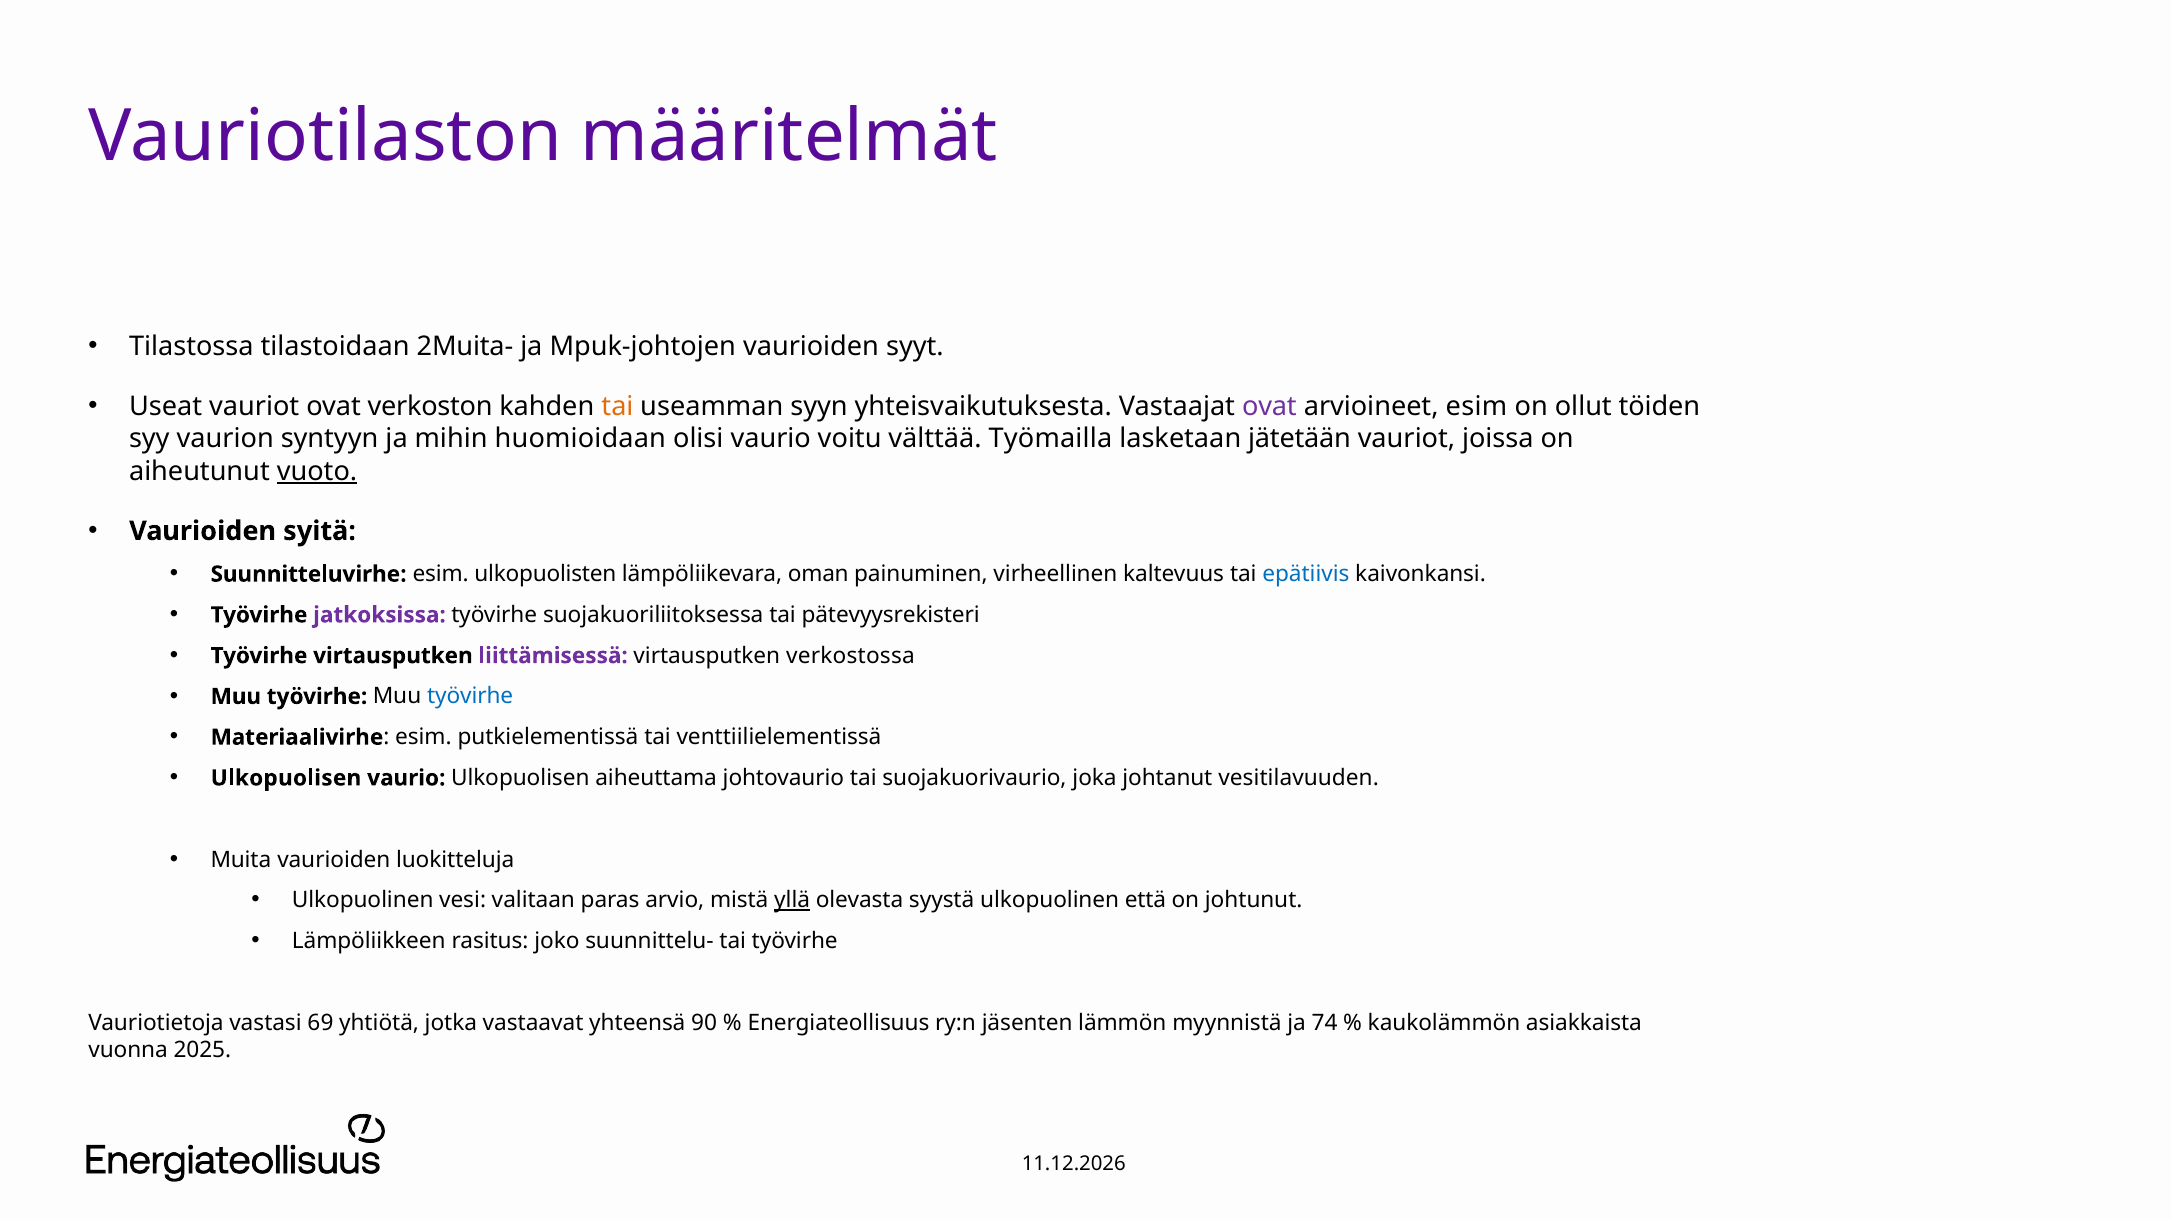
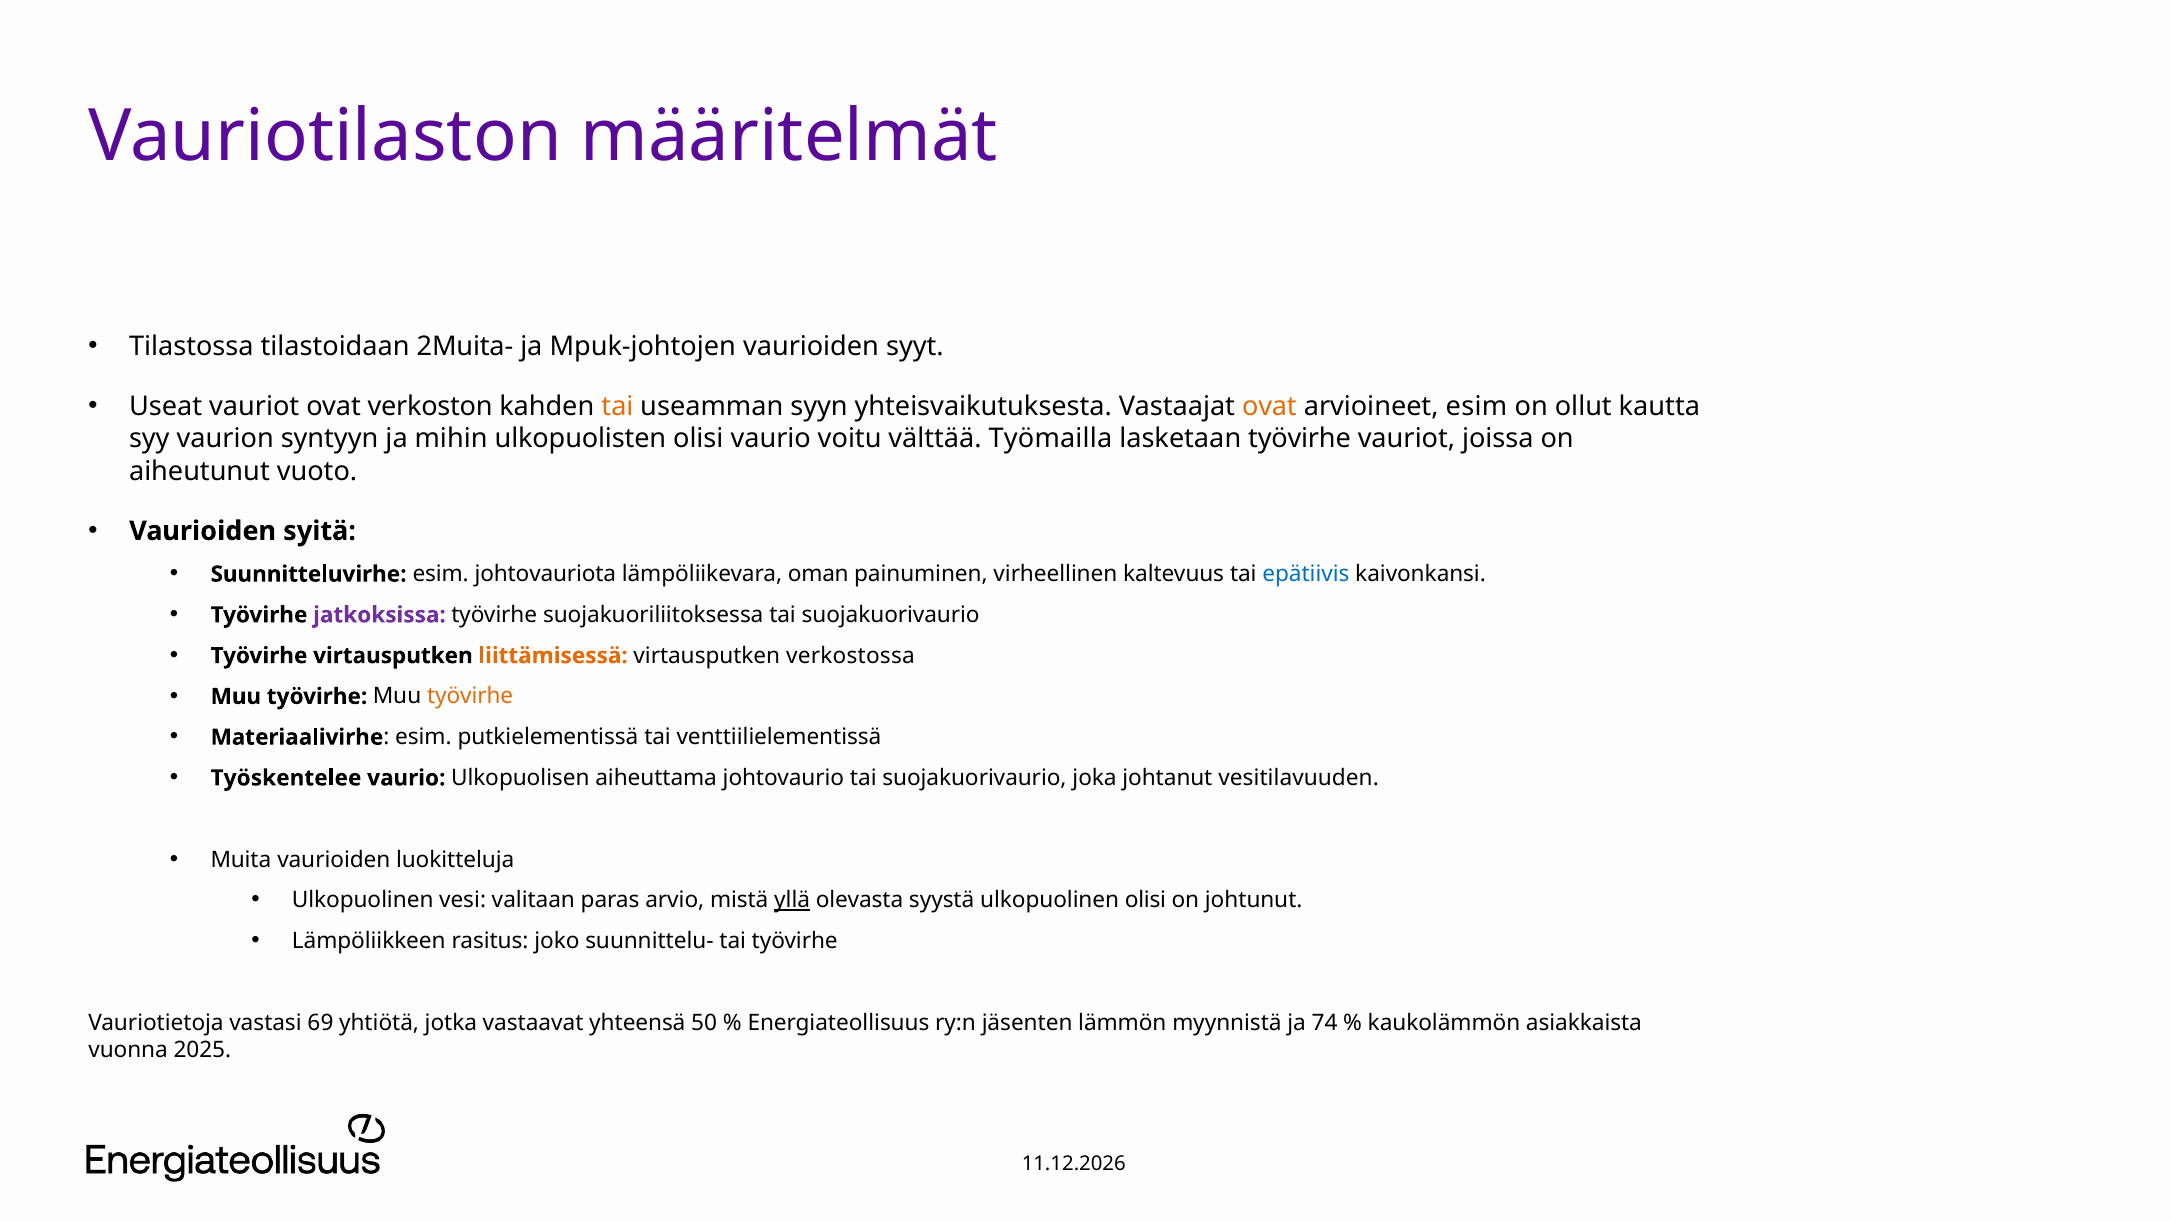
ovat colour: purple -> orange (1269, 406)
töiden: töiden -> kautta (1659, 406)
huomioidaan: huomioidaan -> ulkopuolisten (580, 439)
lasketaan jätetään: jätetään -> työvirhe (1300, 439)
vuoto underline: present -> none (317, 471)
ulkopuolisten: ulkopuolisten -> johtovauriota (545, 574)
suojakuoriliitoksessa tai pätevyysrekisteri: pätevyysrekisteri -> suojakuorivaurio (891, 615)
liittämisessä colour: purple -> orange (553, 656)
työvirhe colour: blue -> orange (470, 697)
Ulkopuolisen: Ulkopuolisen -> Työskentelee (286, 778)
ulkopuolinen että: että -> olisi (1145, 900)
90: 90 -> 50 (704, 1023)
